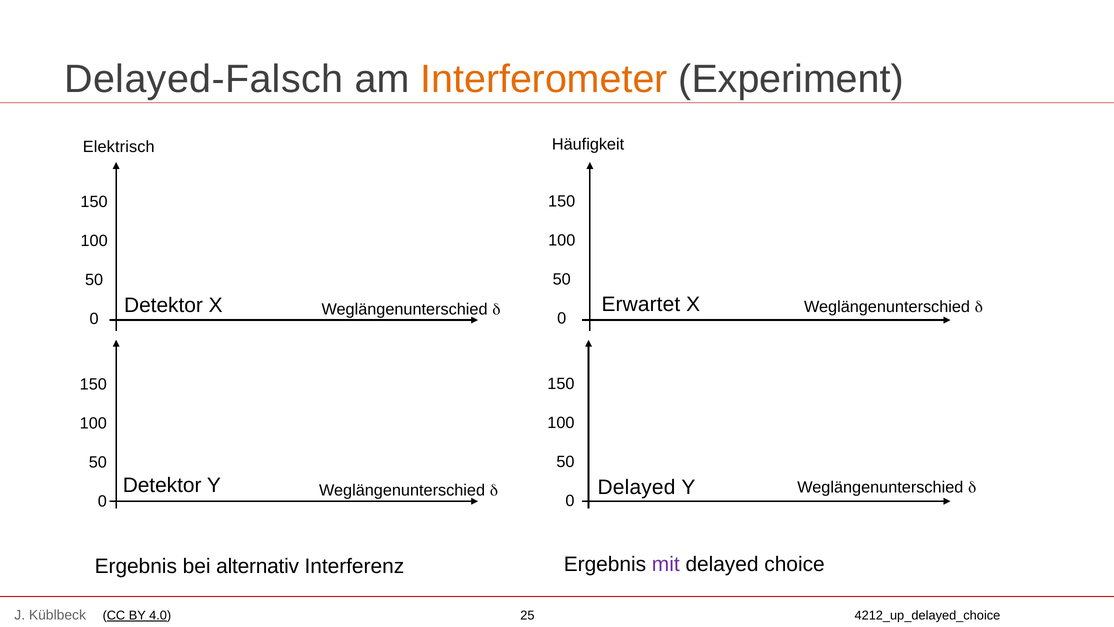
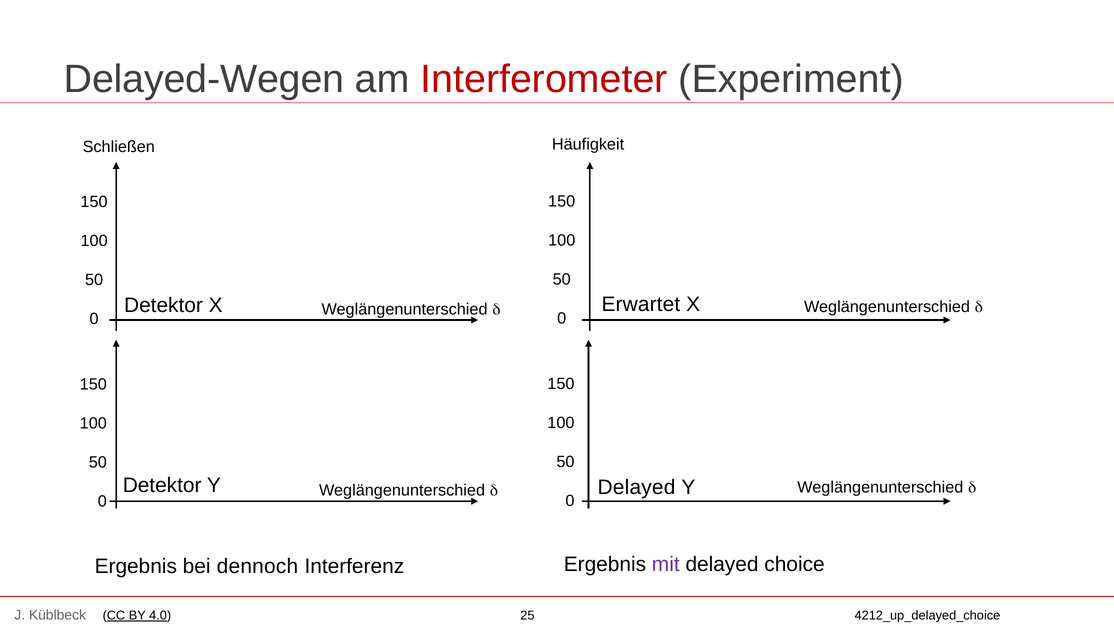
Delayed-Falsch: Delayed-Falsch -> Delayed-Wegen (204, 79)
Interferometer colour: orange -> red (544, 79)
Elektrisch: Elektrisch -> Schließen (119, 147)
alternativ: alternativ -> dennoch (257, 566)
